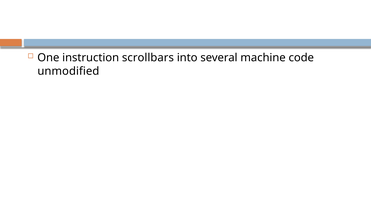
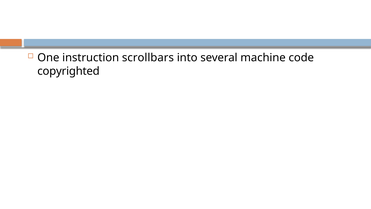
unmodified: unmodified -> copyrighted (68, 71)
